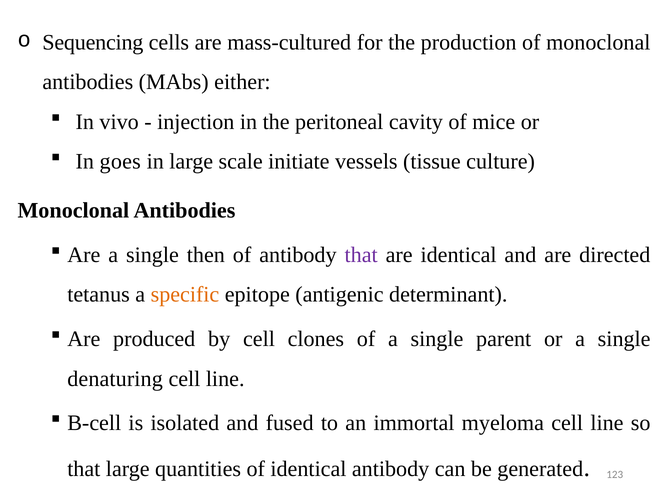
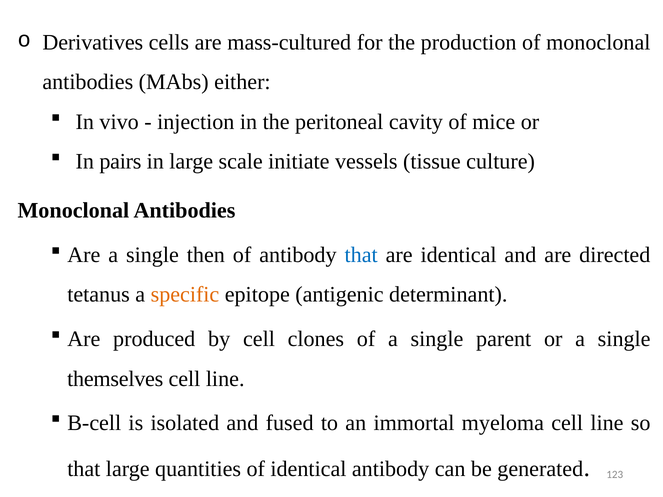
Sequencing: Sequencing -> Derivatives (93, 42)
goes: goes -> pairs (120, 162)
that colour: purple -> blue (361, 255)
denaturing: denaturing -> themselves (115, 379)
